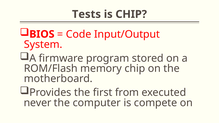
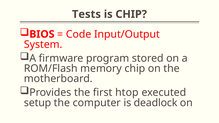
from: from -> htop (127, 93)
never: never -> setup (38, 103)
compete: compete -> deadlock (156, 103)
